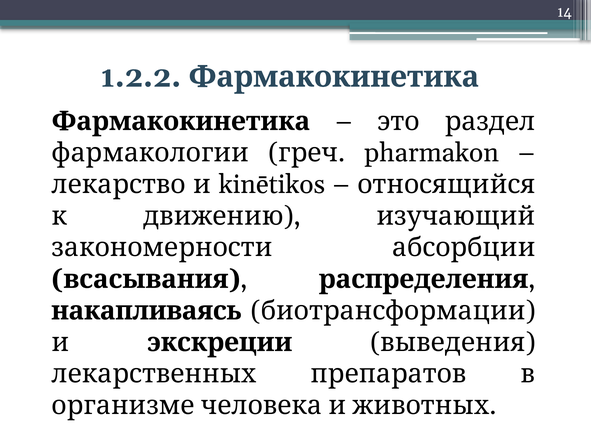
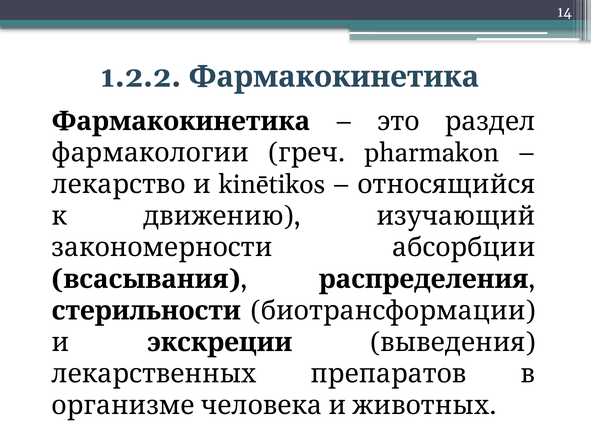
накапливаясь: накапливаясь -> стерильности (146, 310)
